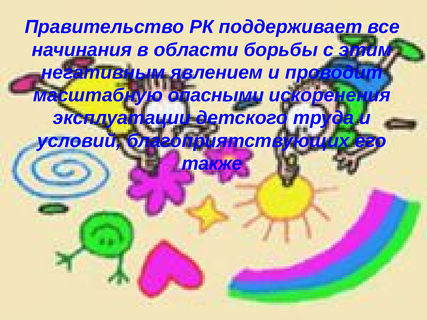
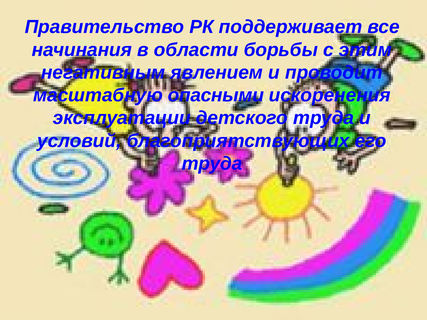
также: также -> труда (212, 164)
